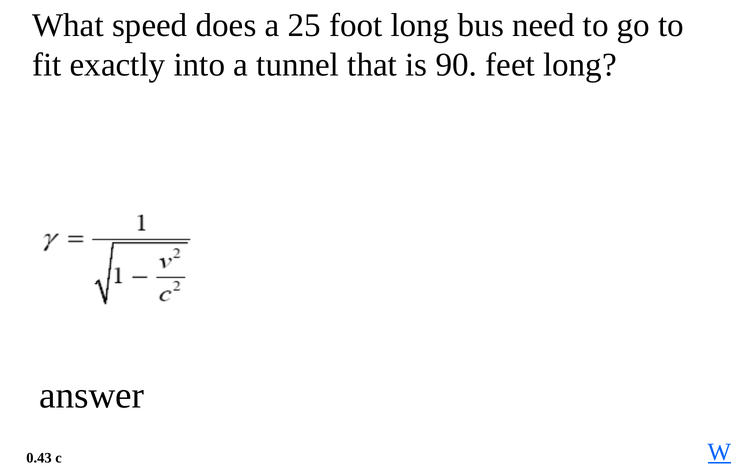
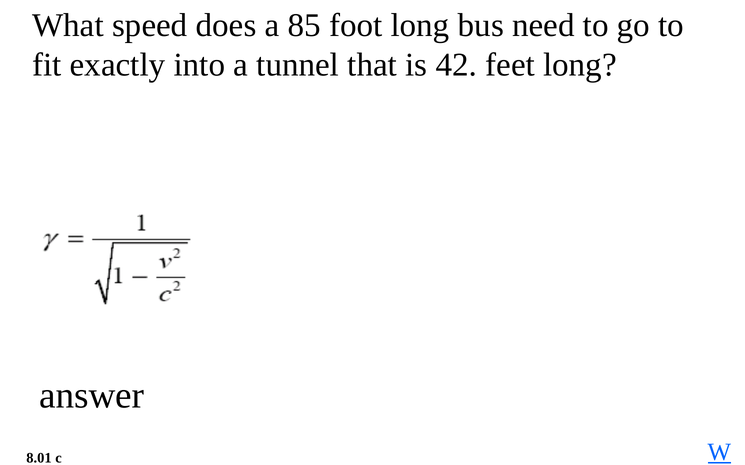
25: 25 -> 85 (304, 25)
90: 90 -> 42 (456, 65)
0.43: 0.43 -> 8.01 (39, 459)
